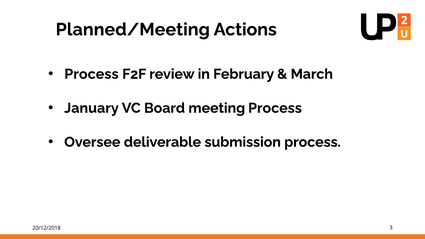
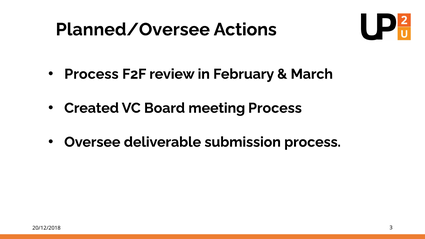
Planned/Meeting: Planned/Meeting -> Planned/Oversee (133, 30)
January: January -> Created (92, 108)
